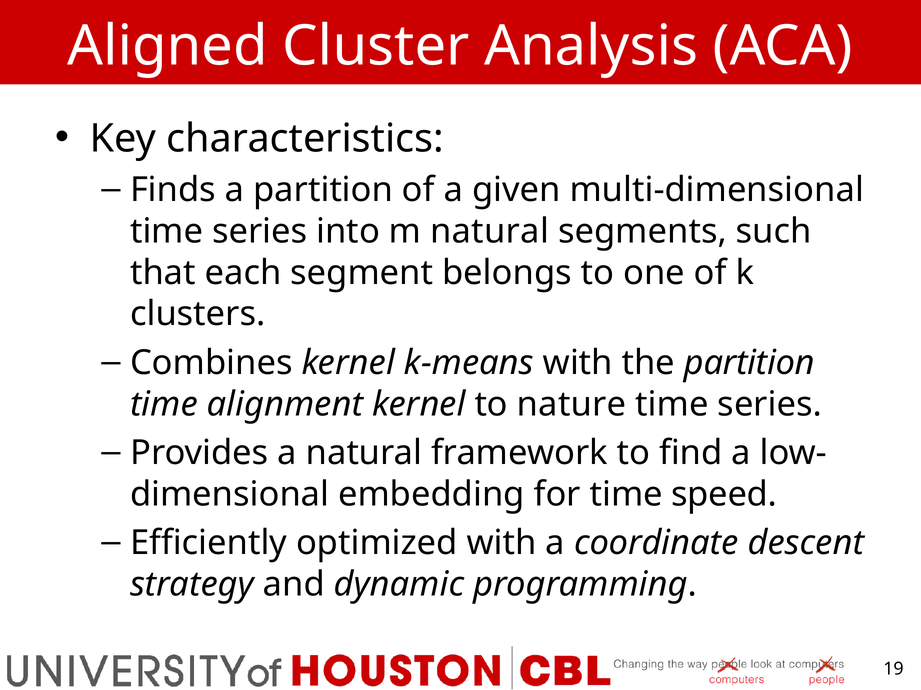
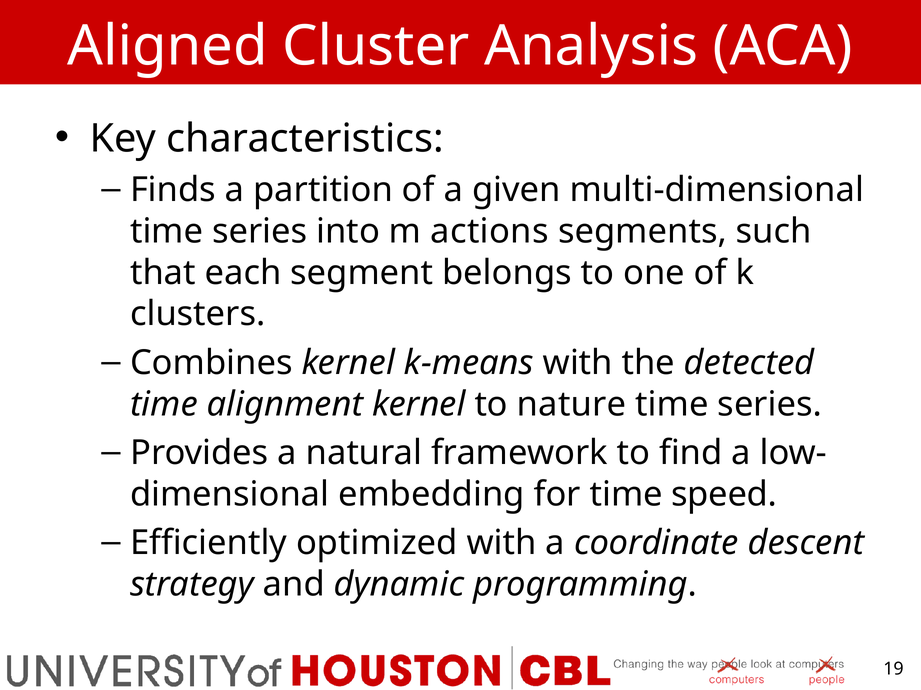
m natural: natural -> actions (490, 231)
the partition: partition -> detected (749, 363)
